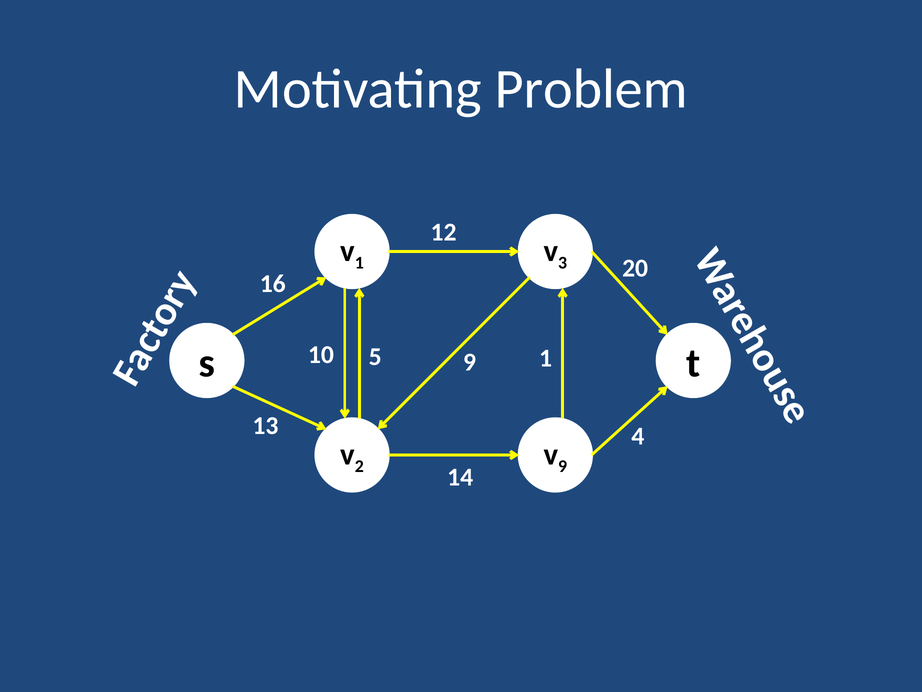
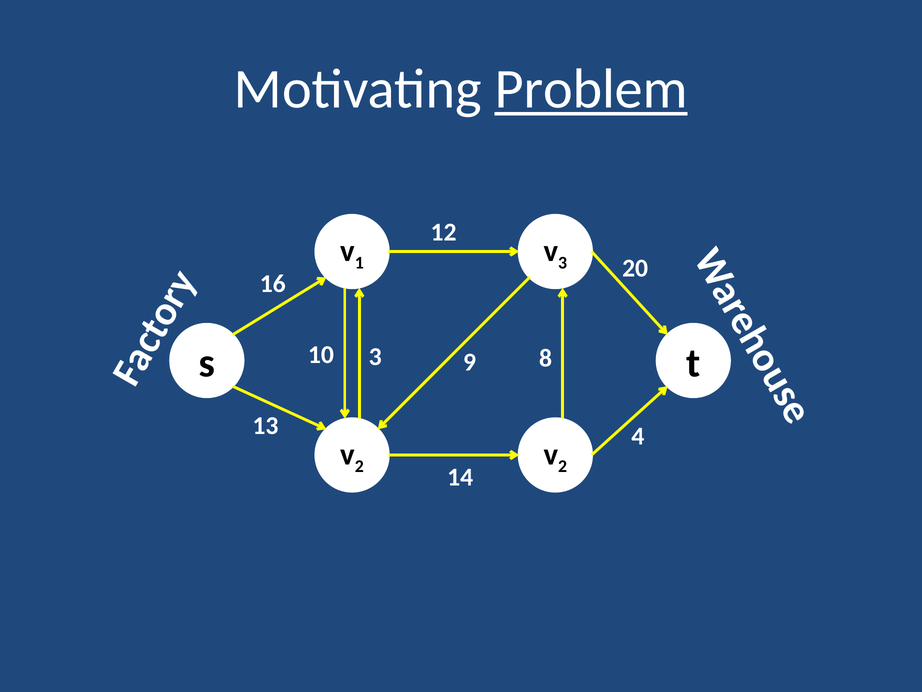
Problem underline: none -> present (591, 89)
10 5: 5 -> 3 (375, 356)
9 1: 1 -> 8 (545, 358)
9: 9 -> 2 (563, 466)
